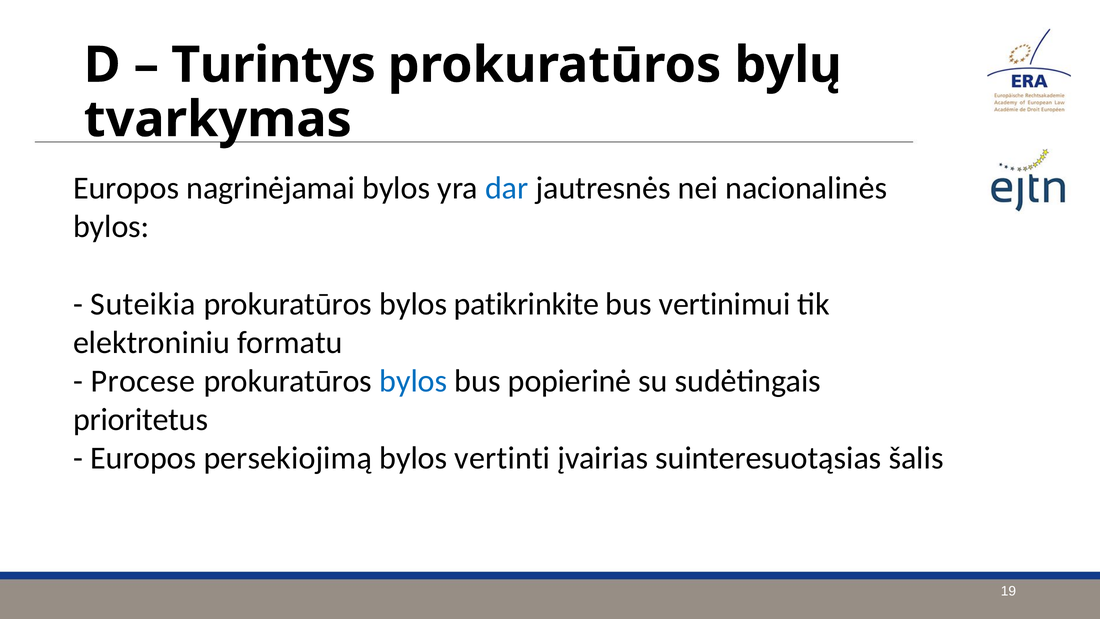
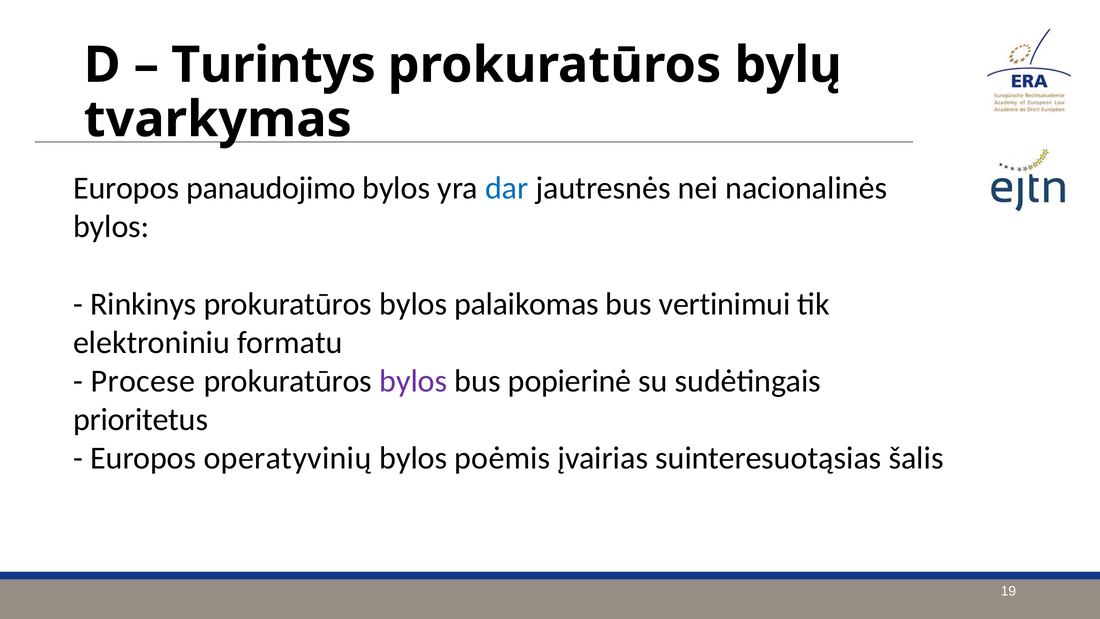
nagrinėjamai: nagrinėjamai -> panaudojimo (271, 188)
Suteikia: Suteikia -> Rinkinys (143, 304)
patikrinkite: patikrinkite -> palaikomas (527, 304)
bylos colour: blue -> purple (413, 381)
persekiojimą: persekiojimą -> operatyvinių (288, 458)
vertinti: vertinti -> poėmis (502, 458)
